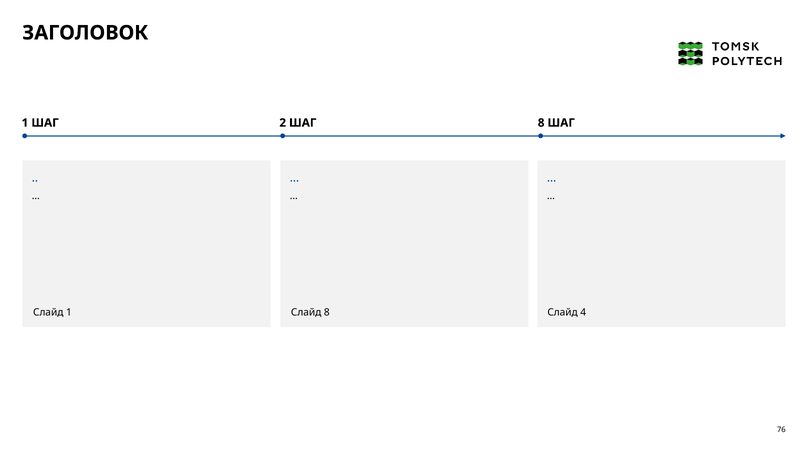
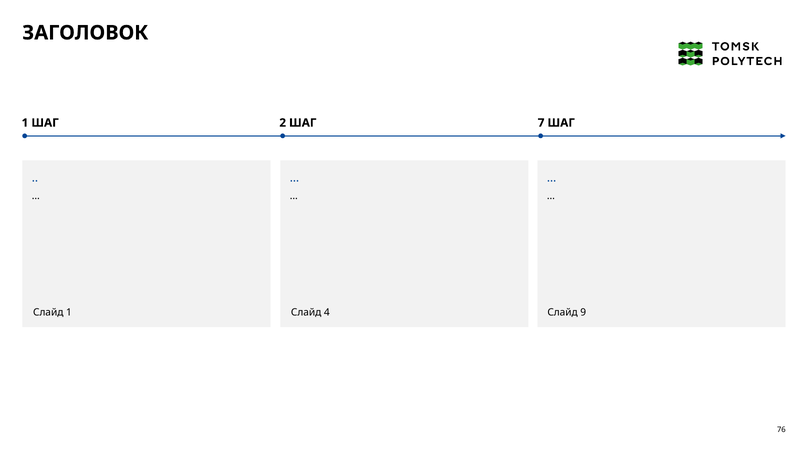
ШАГ 8: 8 -> 7 (541, 123)
Слайд 8: 8 -> 4 (327, 313)
4: 4 -> 9 (583, 313)
